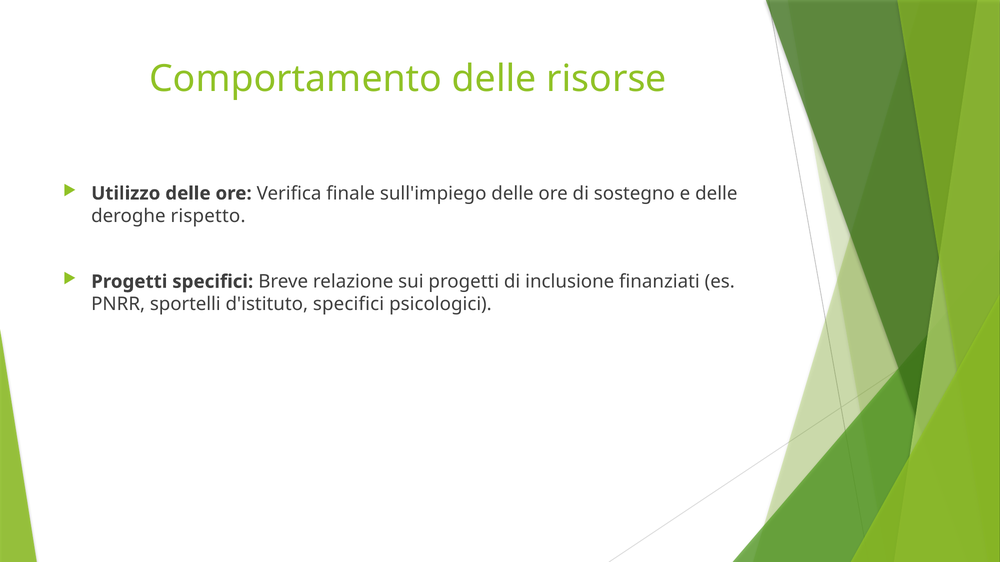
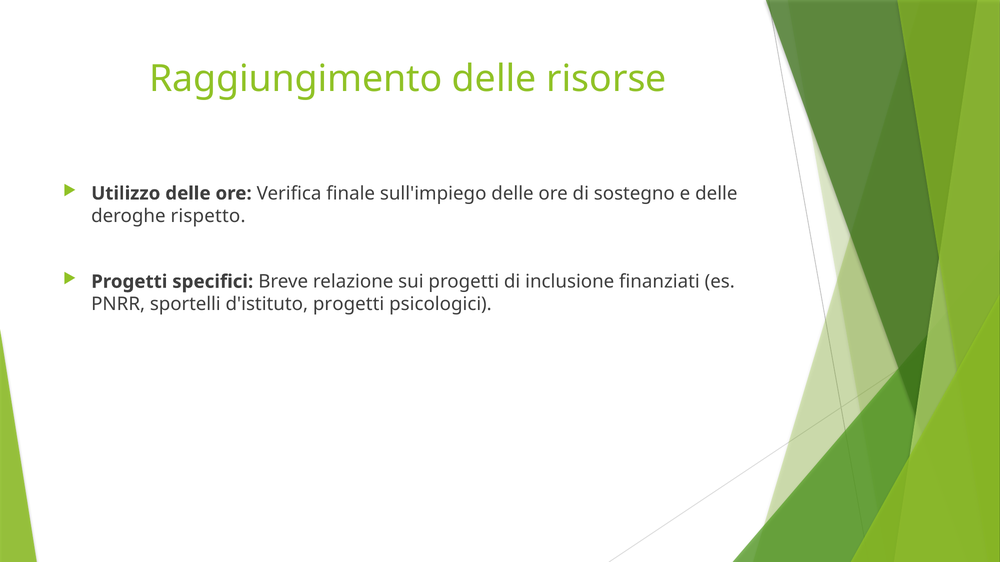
Comportamento: Comportamento -> Raggiungimento (296, 79)
d'istituto specifici: specifici -> progetti (349, 304)
